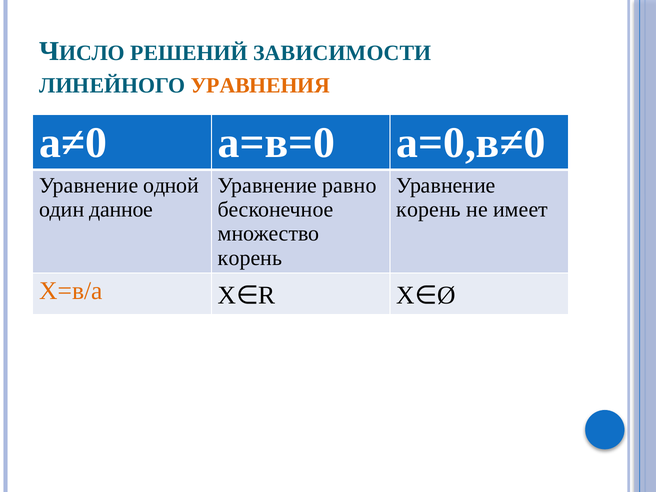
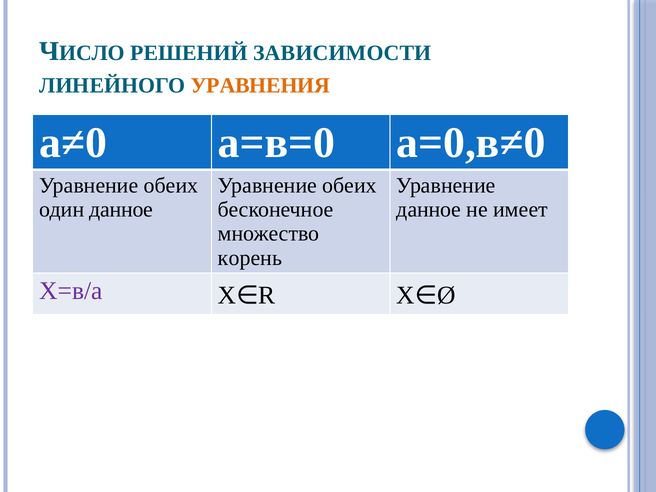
одной: одной -> обеих (171, 185)
равно: равно -> обеих (350, 185)
корень: корень -> данное (429, 210)
Х=в/а colour: orange -> purple (71, 291)
